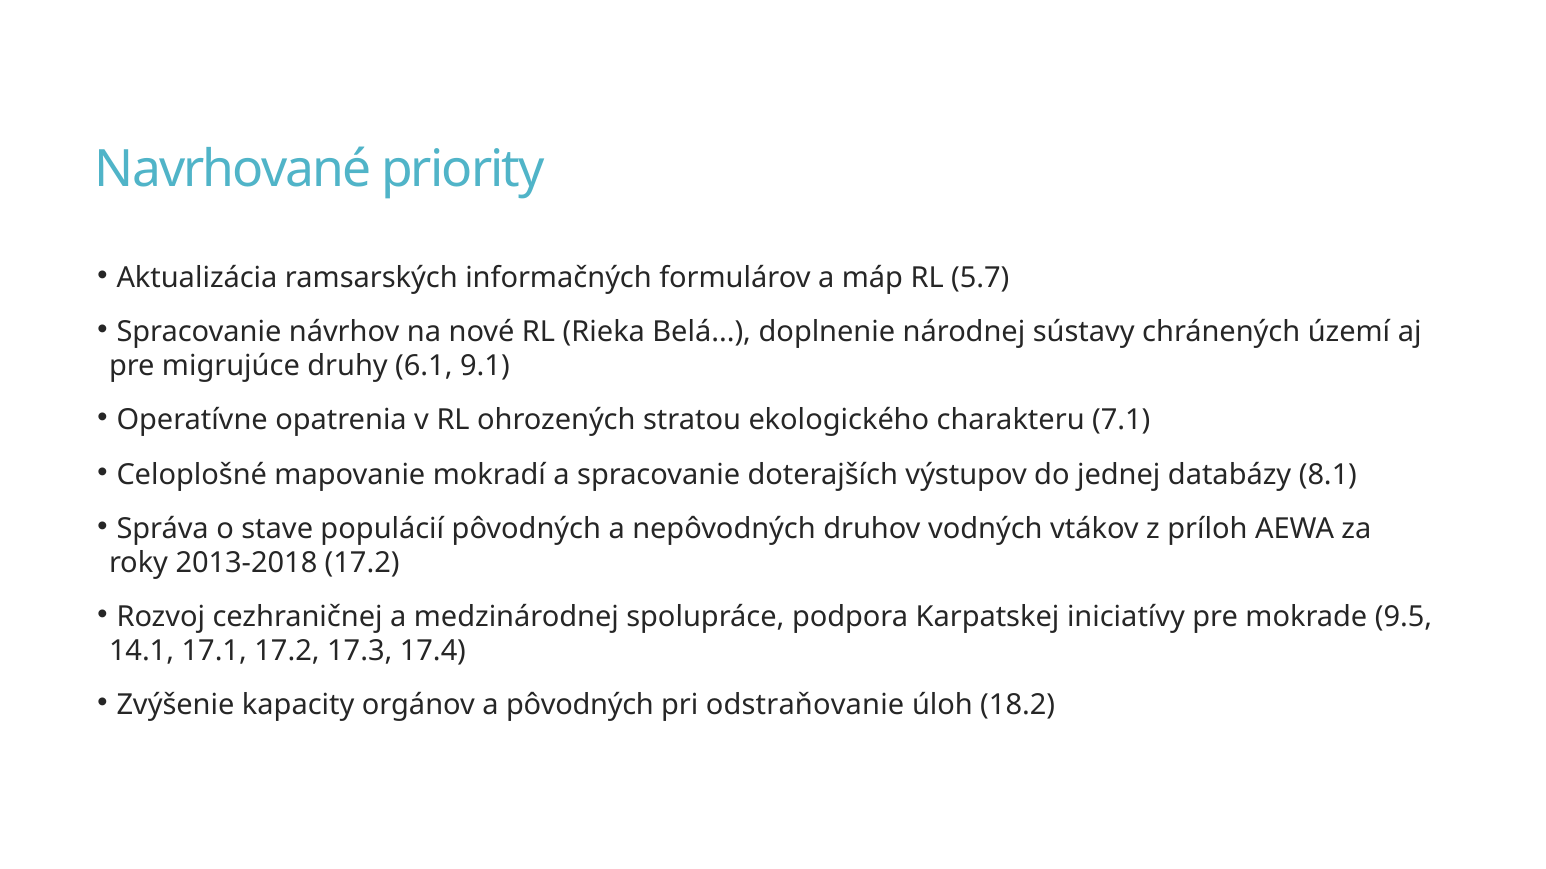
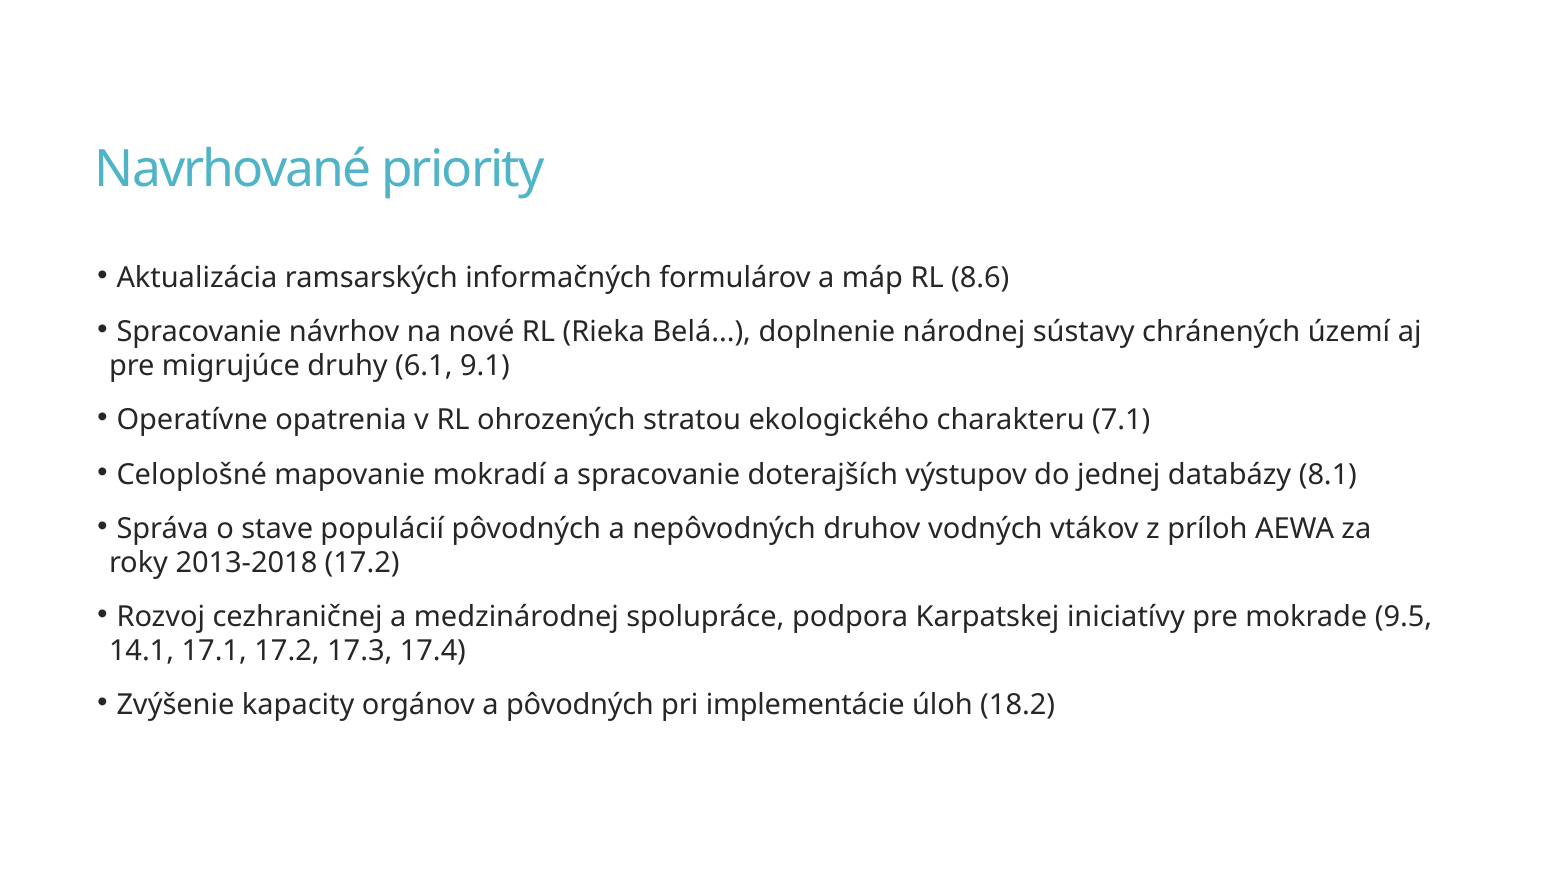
5.7: 5.7 -> 8.6 (980, 278)
odstraňovanie: odstraňovanie -> implementácie (805, 705)
